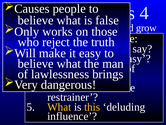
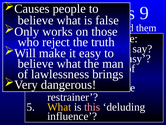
4: 4 -> 9 (144, 13)
grow: grow -> them (146, 28)
this colour: yellow -> pink (92, 107)
